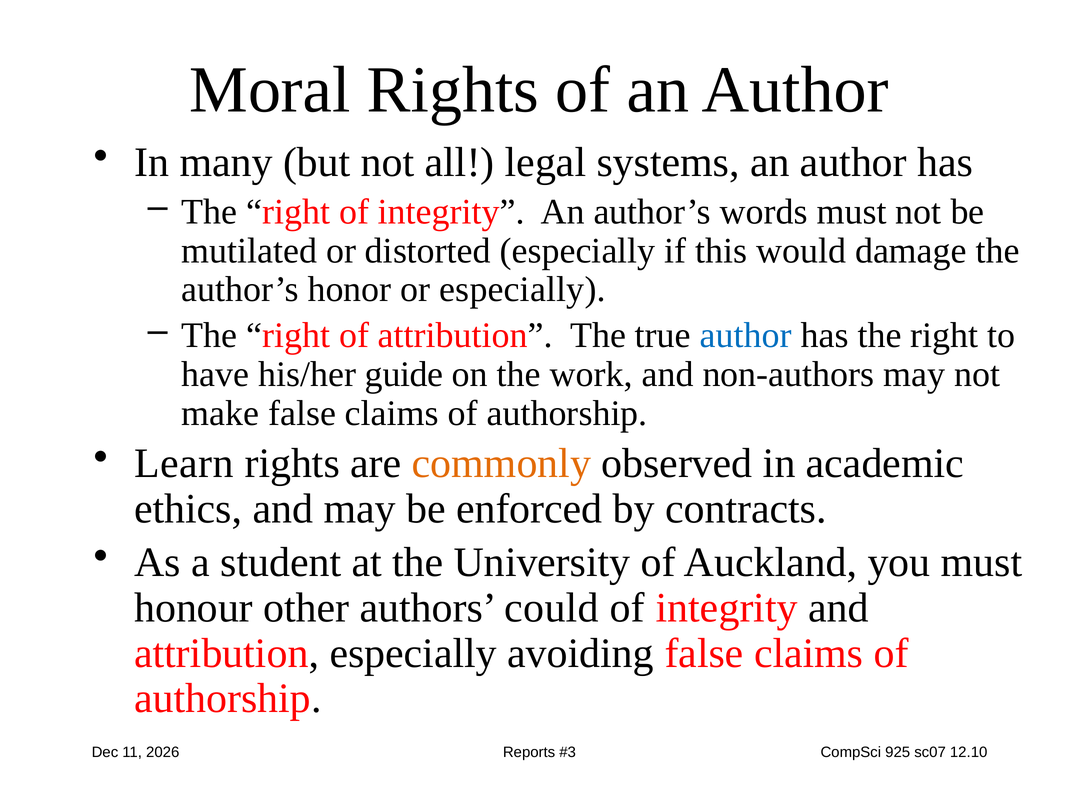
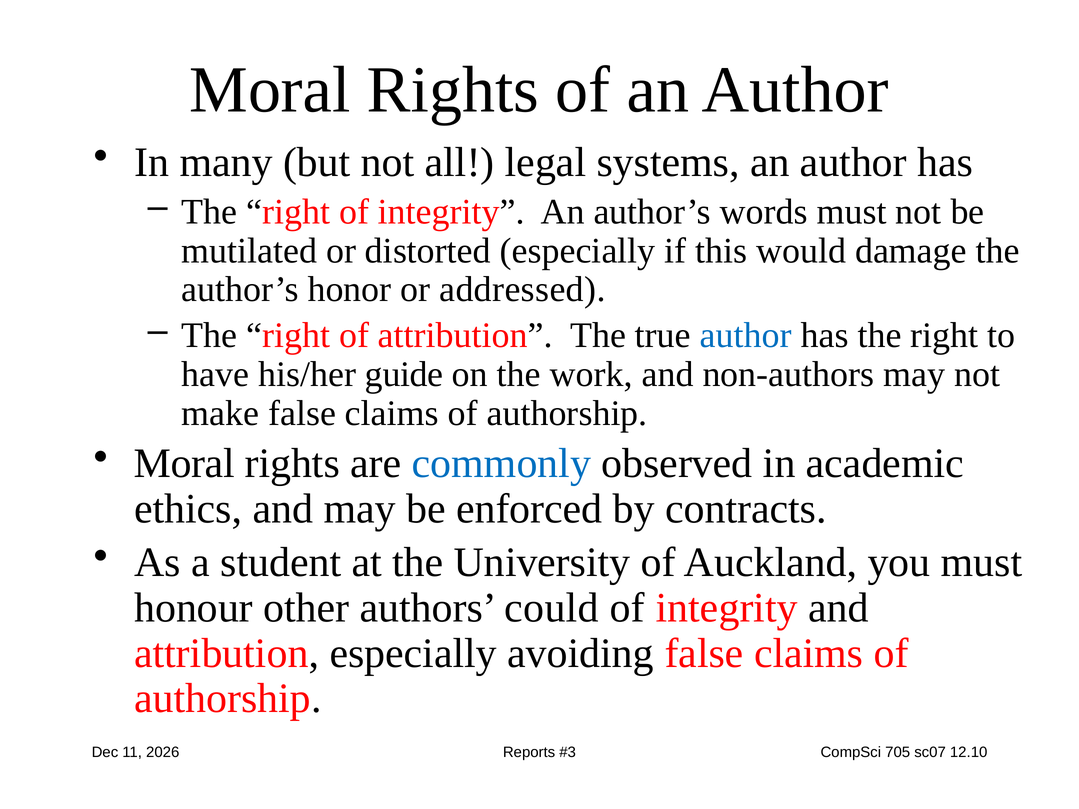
or especially: especially -> addressed (522, 290)
Learn: Learn -> Moral (184, 464)
commonly colour: orange -> blue (501, 464)
925: 925 -> 705 (898, 753)
